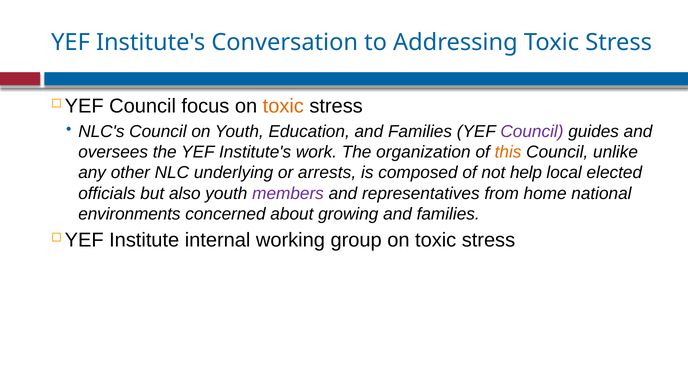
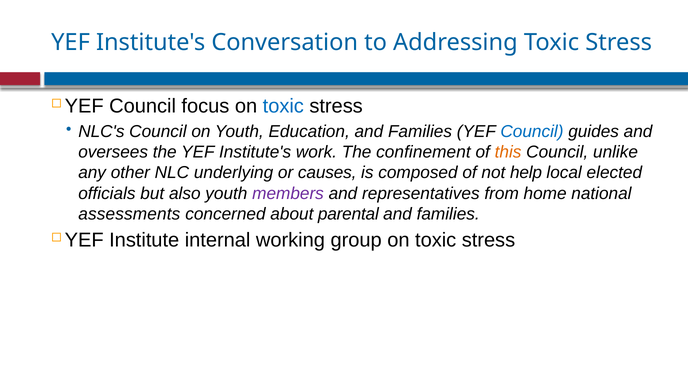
toxic colour: orange -> blue (283, 106)
Council colour: purple -> blue (532, 131)
organization: organization -> confinement (423, 152)
arrests: arrests -> causes (327, 173)
environments: environments -> assessments (129, 214)
growing: growing -> parental (348, 214)
